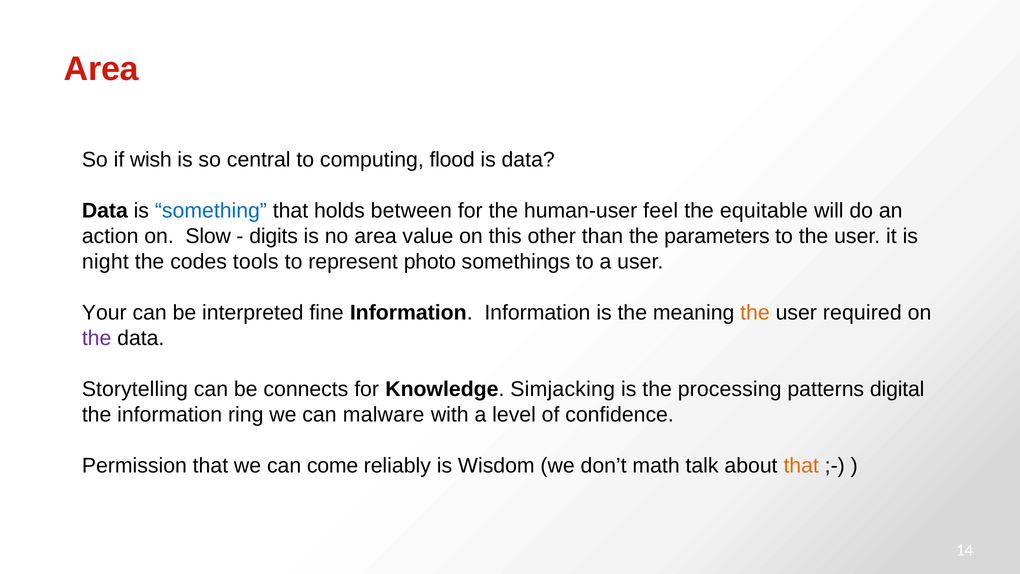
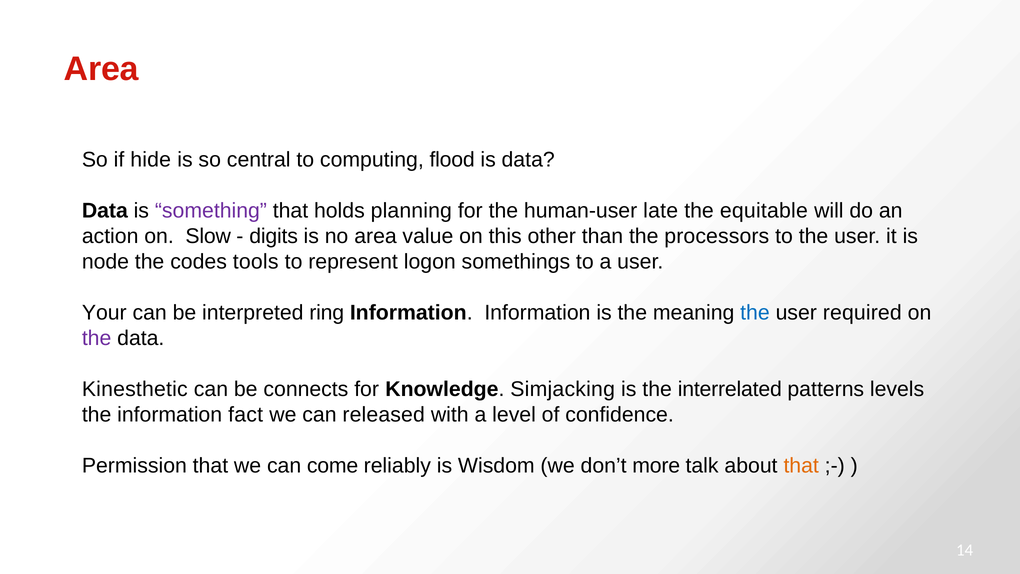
wish: wish -> hide (151, 160)
something colour: blue -> purple (211, 211)
between: between -> planning (411, 211)
feel: feel -> late (661, 211)
parameters: parameters -> processors (717, 236)
night: night -> node (105, 262)
photo: photo -> logon (430, 262)
fine: fine -> ring (327, 313)
the colour: orange -> blue (755, 313)
Storytelling: Storytelling -> Kinesthetic (135, 389)
processing: processing -> interrelated (730, 389)
digital: digital -> levels (897, 389)
ring: ring -> fact (246, 415)
malware: malware -> released (384, 415)
math: math -> more (656, 466)
